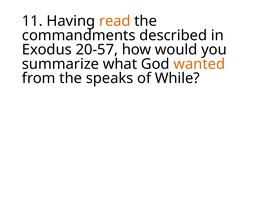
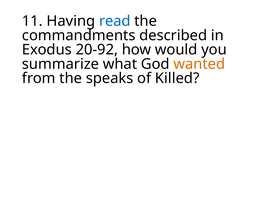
read colour: orange -> blue (115, 21)
20-57: 20-57 -> 20-92 (97, 50)
While: While -> Killed (177, 78)
